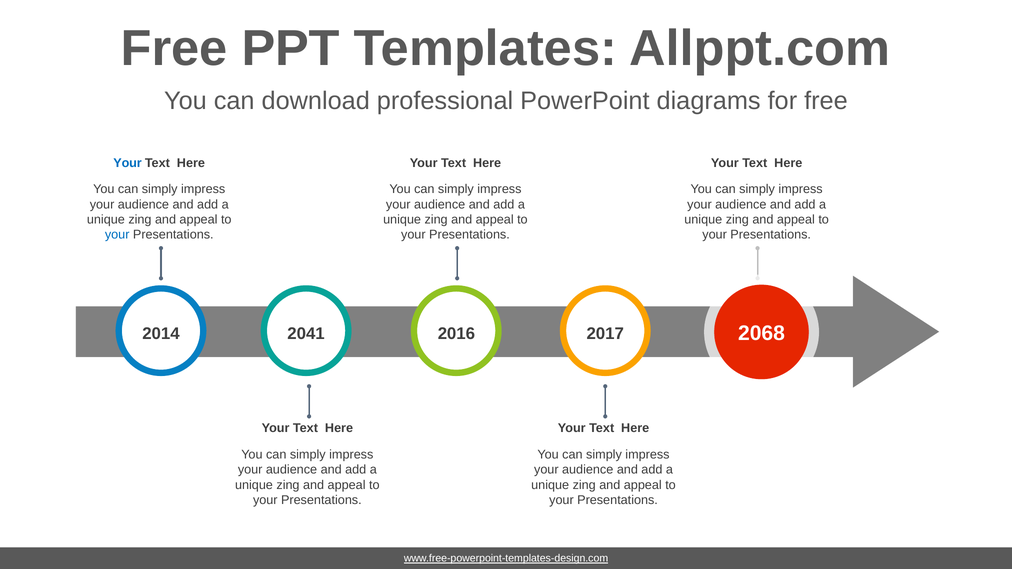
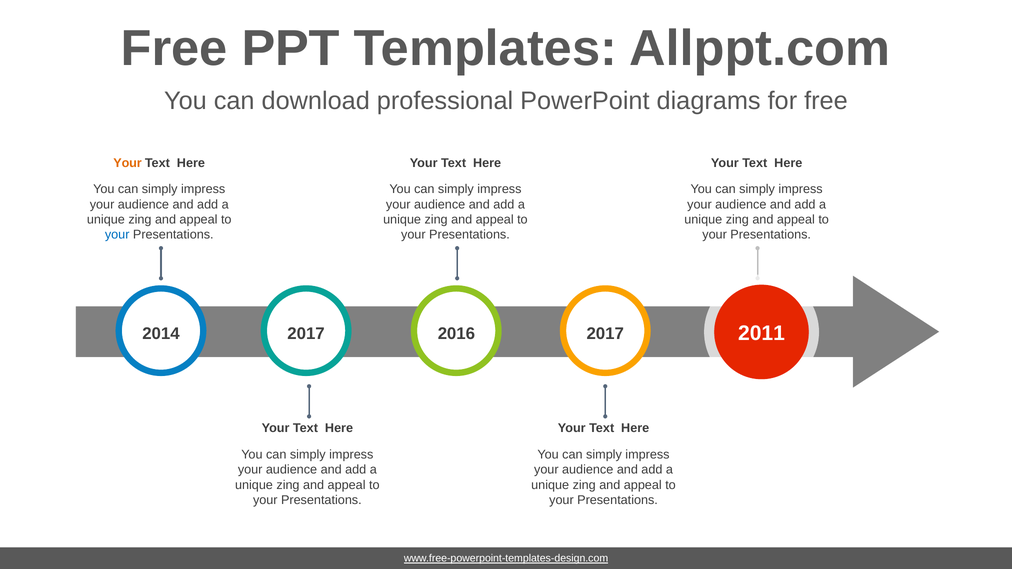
Your colour: blue -> orange (128, 163)
2014 2041: 2041 -> 2017 (306, 334)
2068: 2068 -> 2011 (761, 333)
